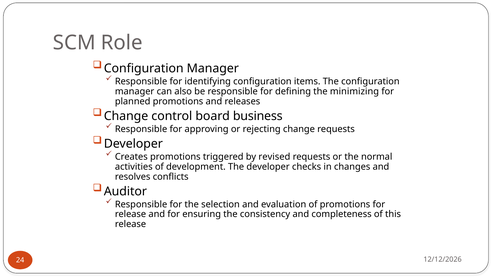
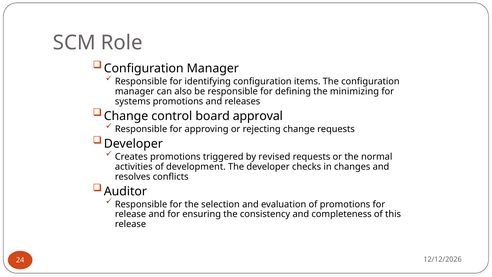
planned: planned -> systems (133, 101)
business: business -> approval (258, 116)
